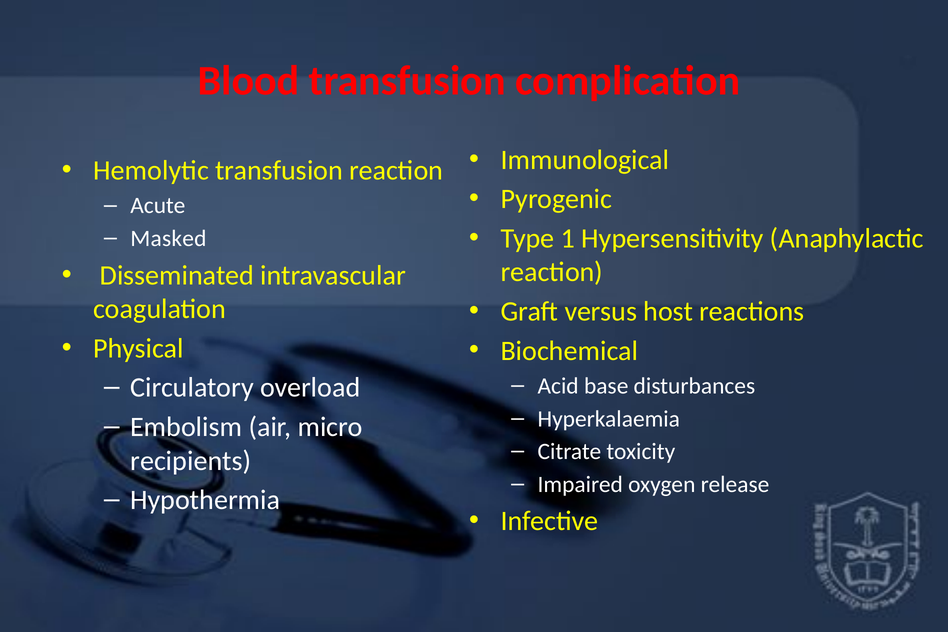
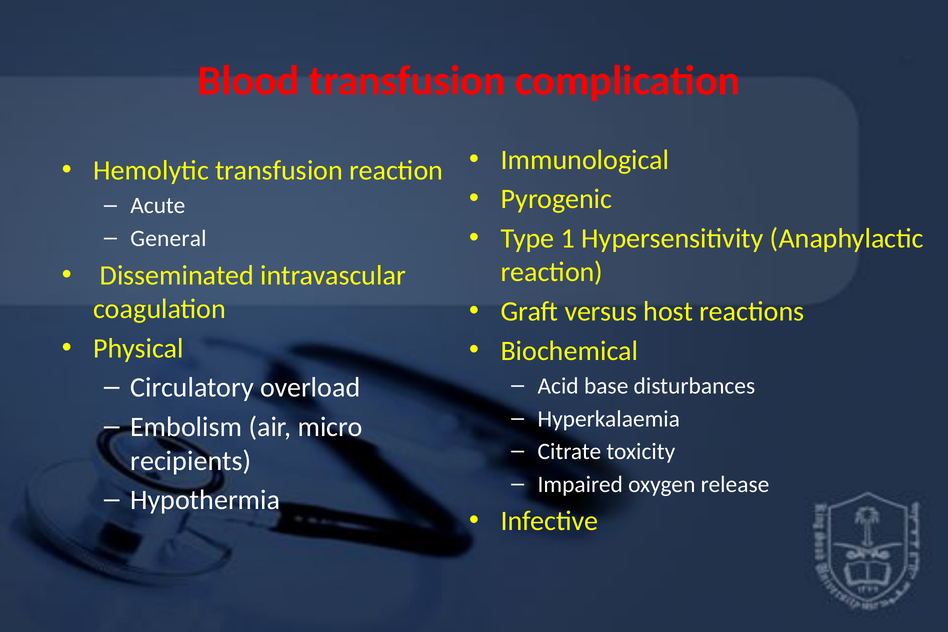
Masked: Masked -> General (168, 239)
